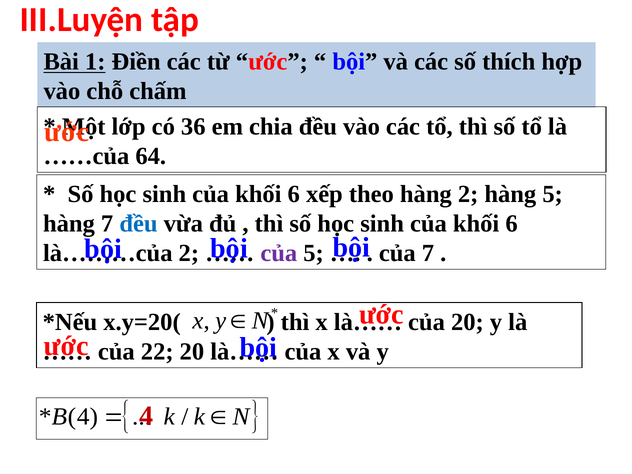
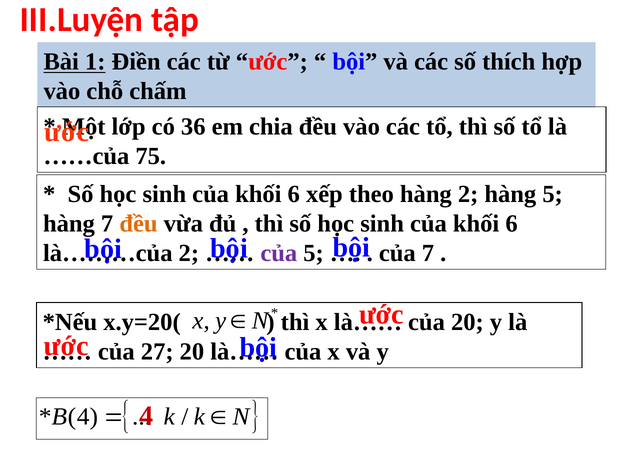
64: 64 -> 75 (151, 156)
đều colour: blue -> orange (138, 224)
22: 22 -> 27 (157, 352)
